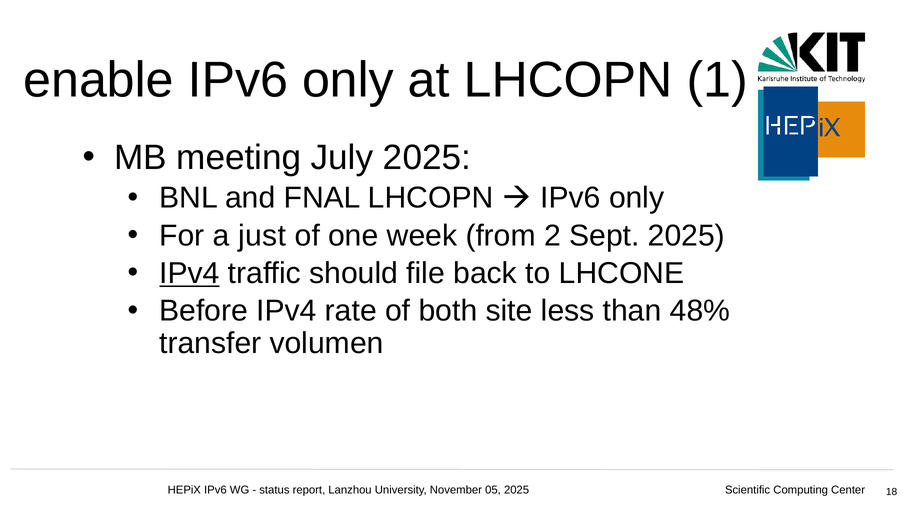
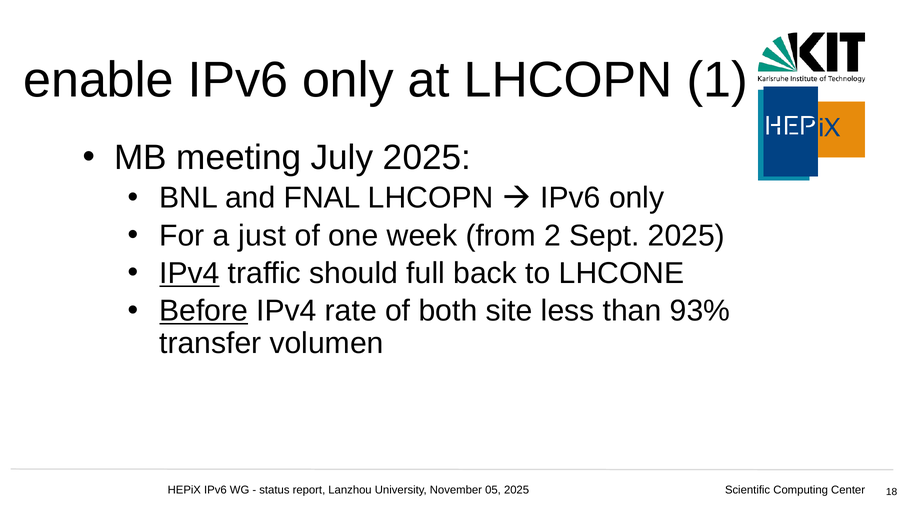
file: file -> full (426, 273)
Before underline: none -> present (204, 310)
48%: 48% -> 93% (700, 310)
